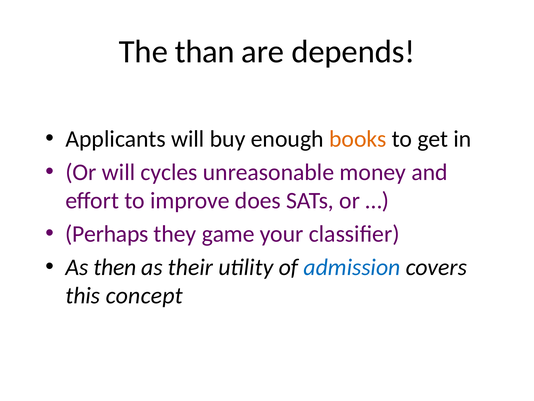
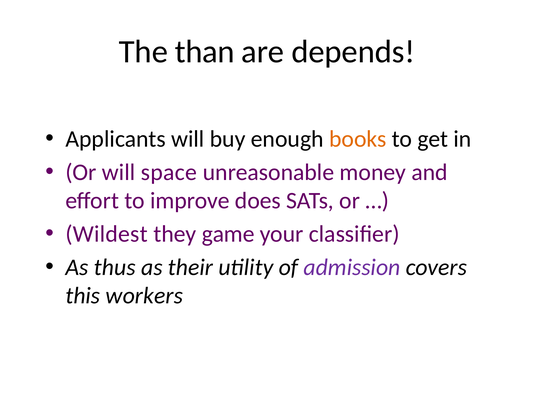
cycles: cycles -> space (169, 172)
Perhaps: Perhaps -> Wildest (107, 234)
then: then -> thus (115, 267)
admission colour: blue -> purple (352, 267)
concept: concept -> workers (144, 295)
